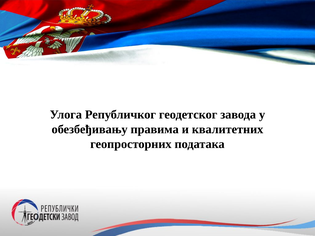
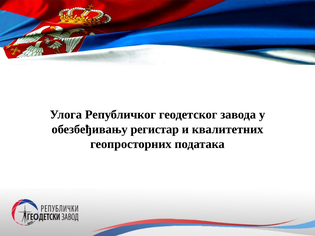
правима: правима -> регистар (155, 129)
